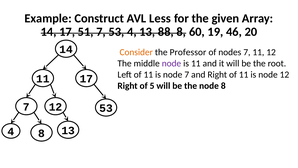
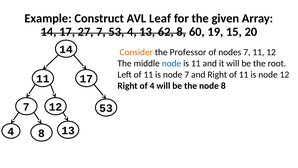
Less: Less -> Leaf (160, 18)
51: 51 -> 27 (86, 32)
88: 88 -> 62 (166, 32)
46: 46 -> 15 (234, 32)
node colour: purple -> blue (171, 63)
of 5: 5 -> 4 (152, 86)
